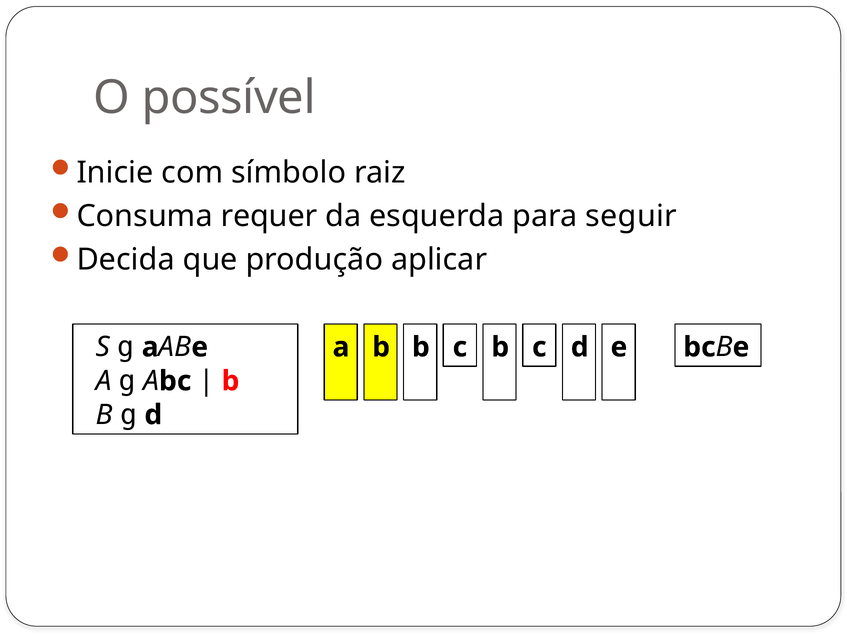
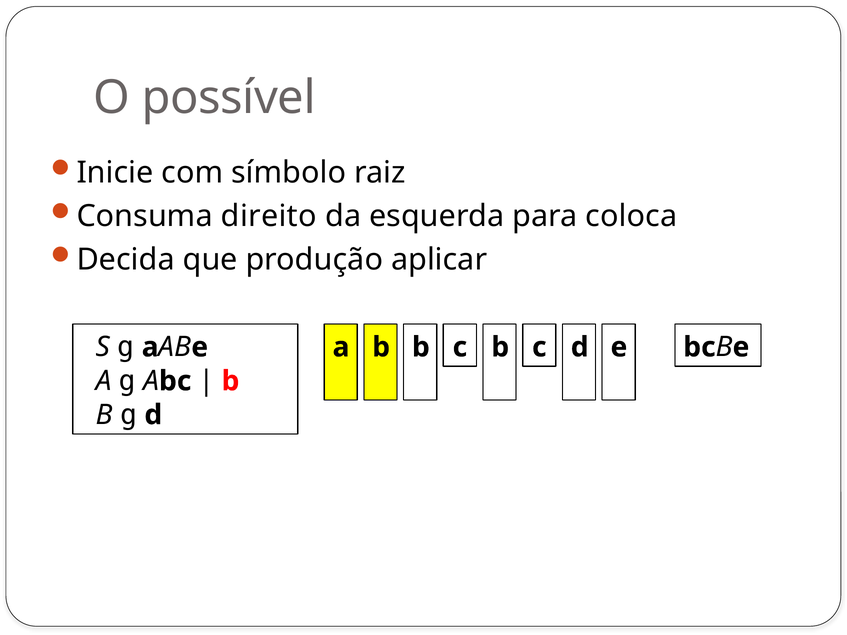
requer: requer -> direito (269, 216)
seguir: seguir -> coloca (631, 216)
